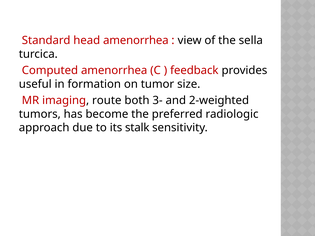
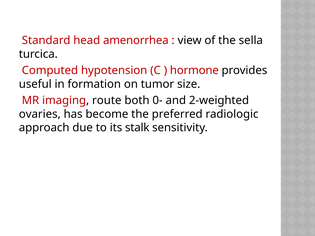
Computed amenorrhea: amenorrhea -> hypotension (114, 70)
feedback: feedback -> hormone (194, 70)
3-: 3- -> 0- (158, 100)
tumors: tumors -> ovaries (40, 114)
